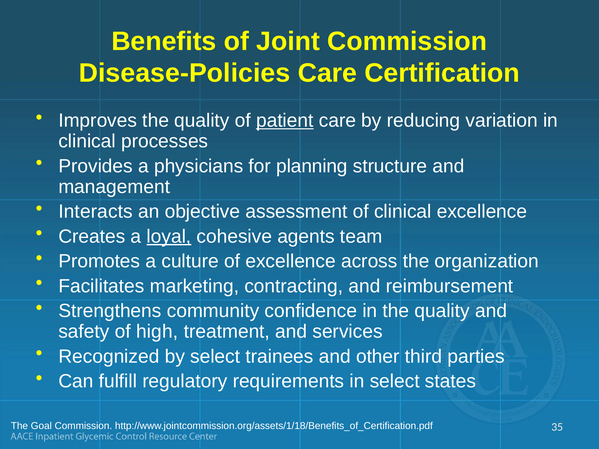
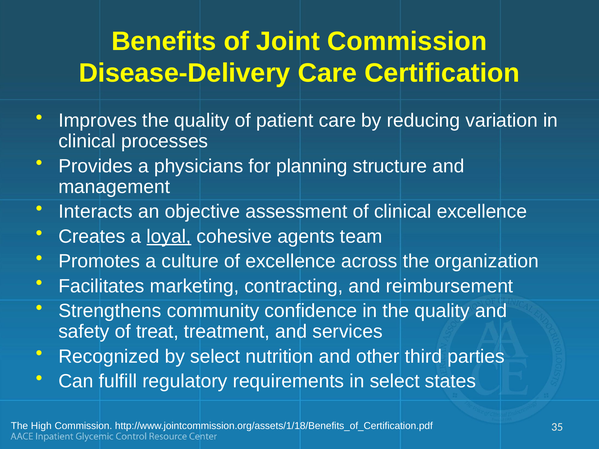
Disease-Policies: Disease-Policies -> Disease-Delivery (185, 73)
patient underline: present -> none (285, 121)
high: high -> treat (157, 332)
trainees: trainees -> nutrition (280, 357)
Goal: Goal -> High (41, 426)
